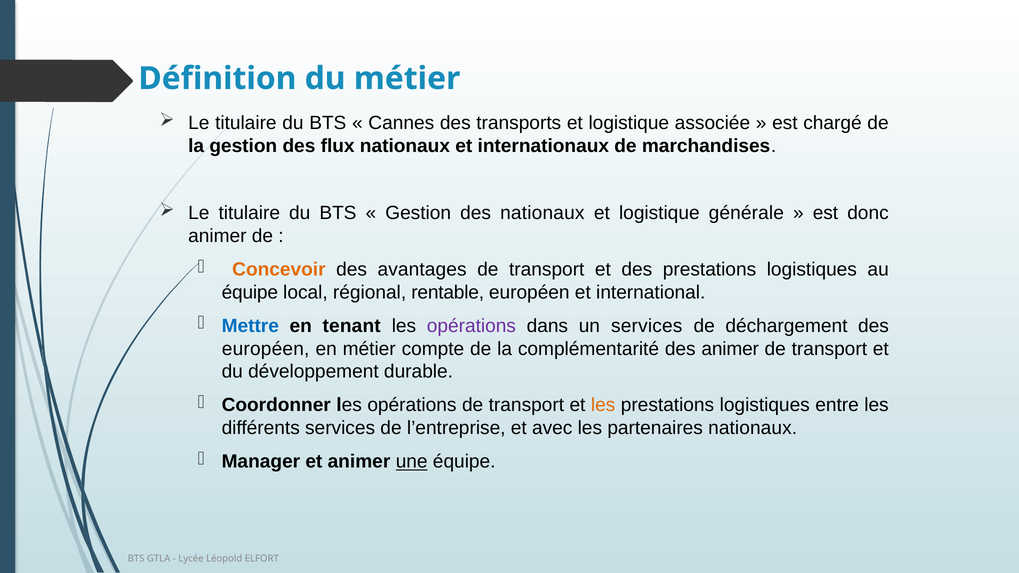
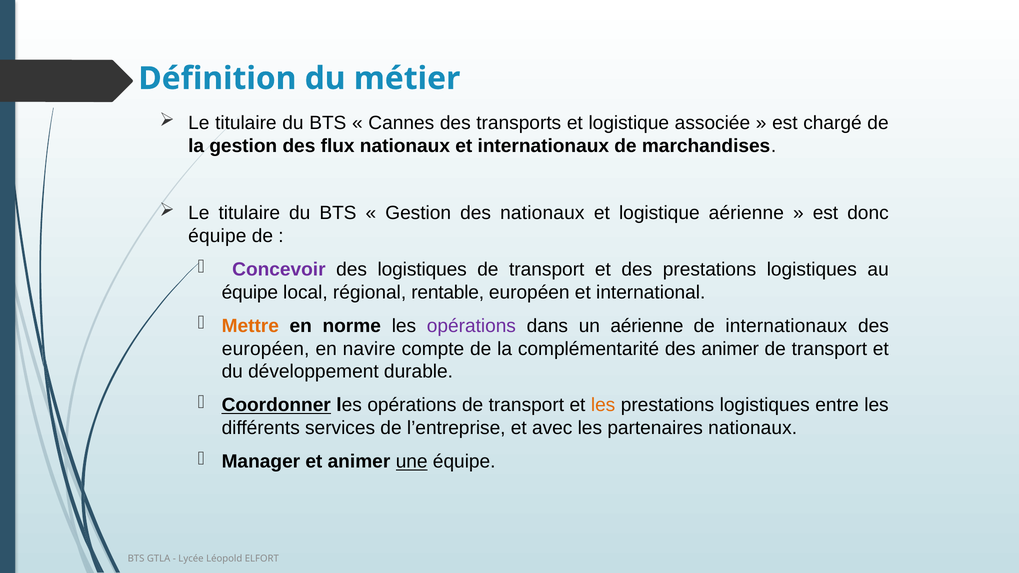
logistique générale: générale -> aérienne (746, 213)
animer: animer -> équipe (217, 236)
Concevoir colour: orange -> purple (279, 269)
des avantages: avantages -> logistiques (422, 269)
Mettre colour: blue -> orange (250, 326)
tenant: tenant -> norme (352, 326)
un services: services -> aérienne (647, 326)
de déchargement: déchargement -> internationaux (786, 326)
en métier: métier -> navire (369, 349)
Coordonner underline: none -> present (276, 405)
